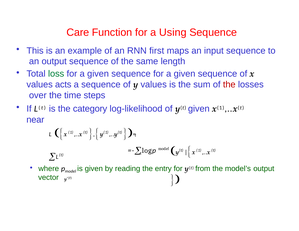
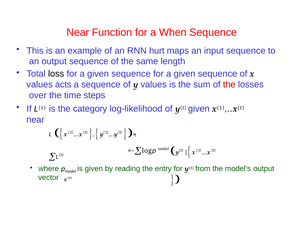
Care: Care -> Near (78, 32)
Using: Using -> When (173, 32)
first: first -> hurt (157, 51)
loss colour: green -> black (56, 74)
